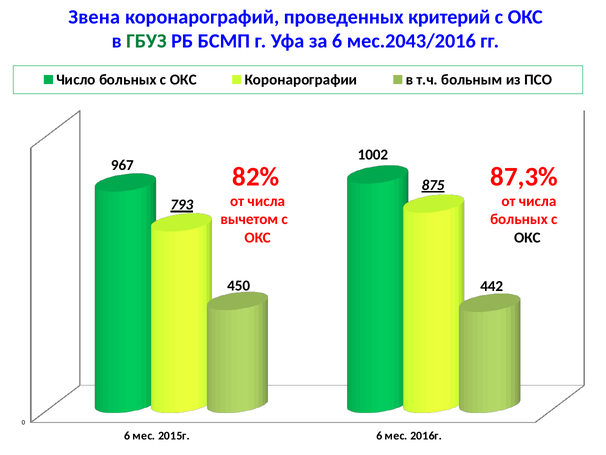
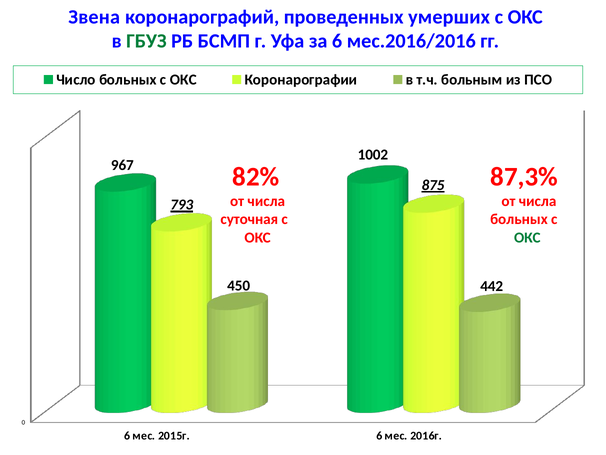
критерий: критерий -> умерших (449, 17)
мес.2043/2016: мес.2043/2016 -> мес.2016/2016 (411, 41)
вычетом: вычетом -> суточная (249, 219)
ОКС colour: black -> green (527, 237)
